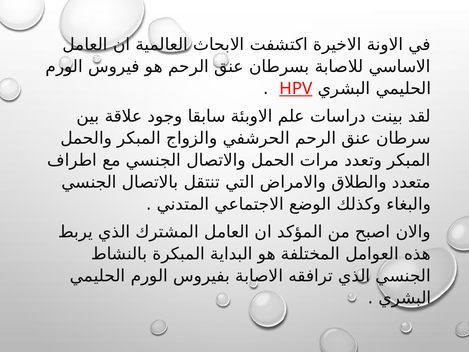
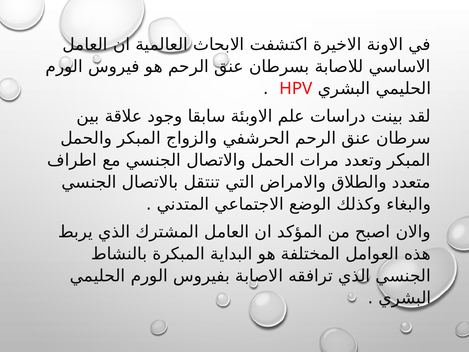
HPV underline: present -> none (296, 88)
